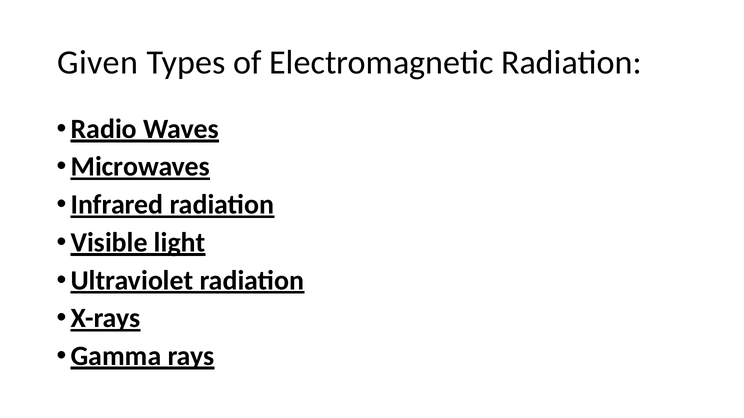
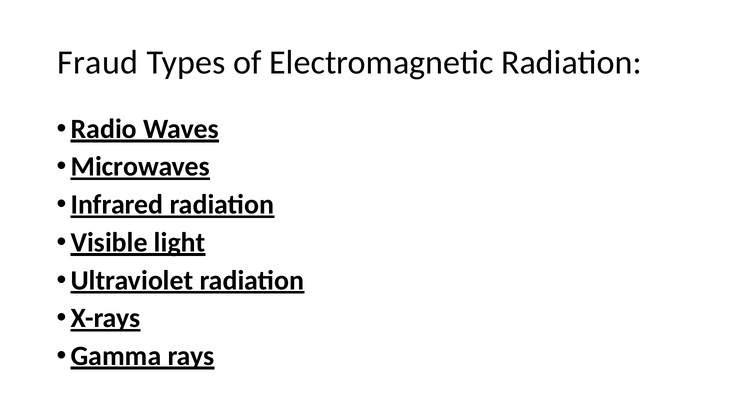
Given: Given -> Fraud (98, 62)
